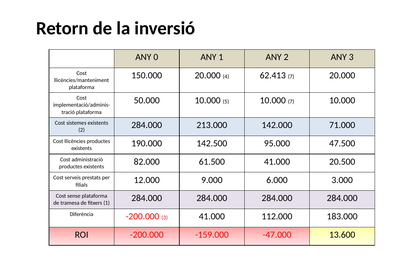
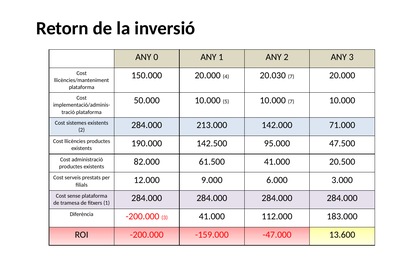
62.413: 62.413 -> 20.030 (273, 76)
